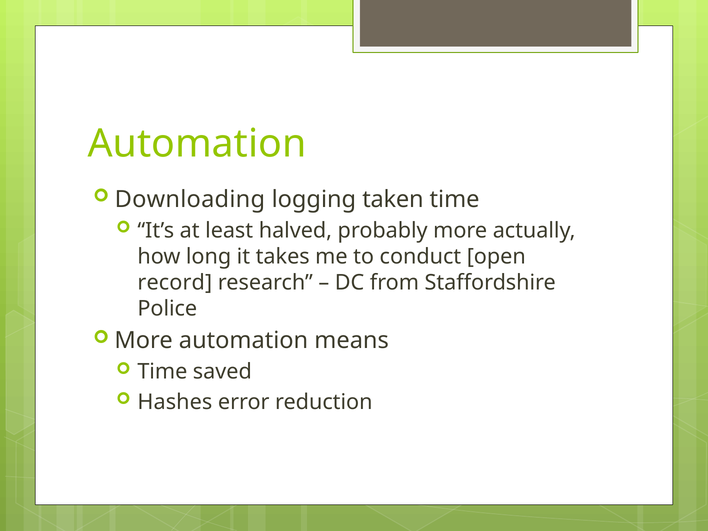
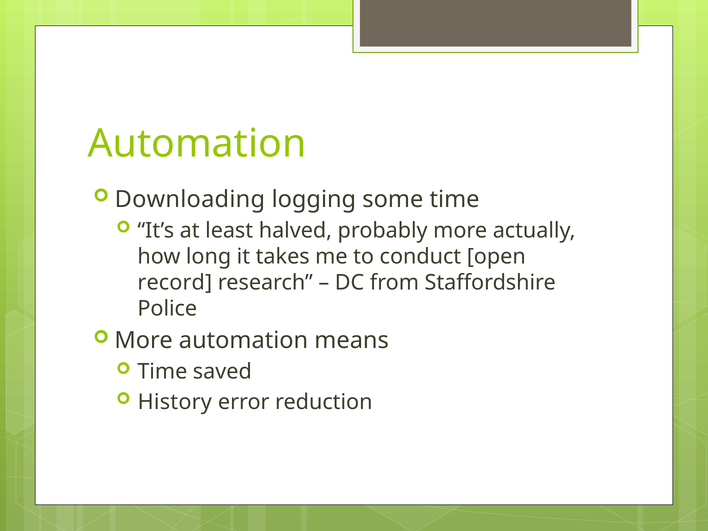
taken: taken -> some (393, 199)
Hashes: Hashes -> History (175, 402)
